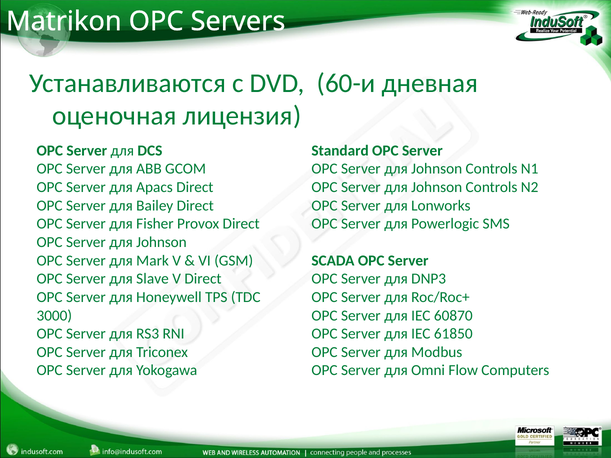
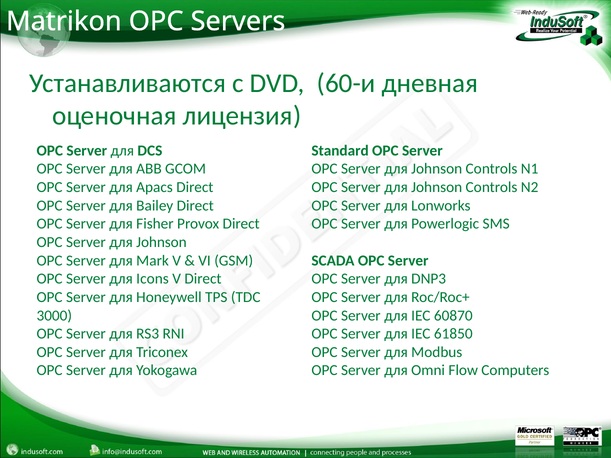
Slave: Slave -> Icons (153, 279)
